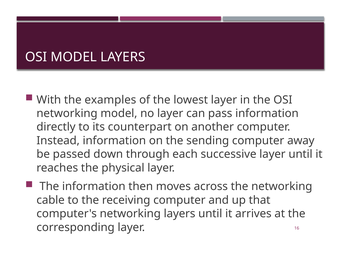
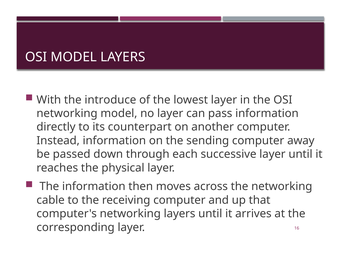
examples: examples -> introduce (110, 100)
